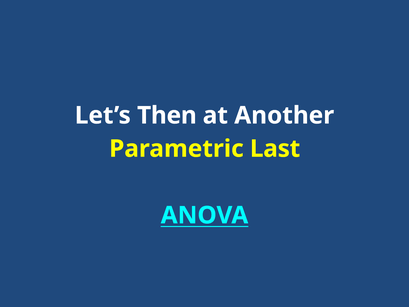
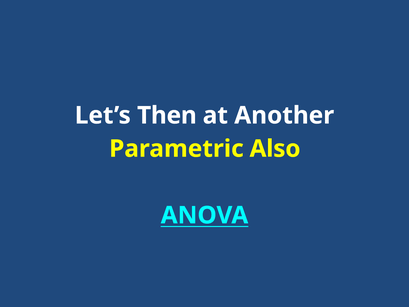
Last: Last -> Also (275, 149)
